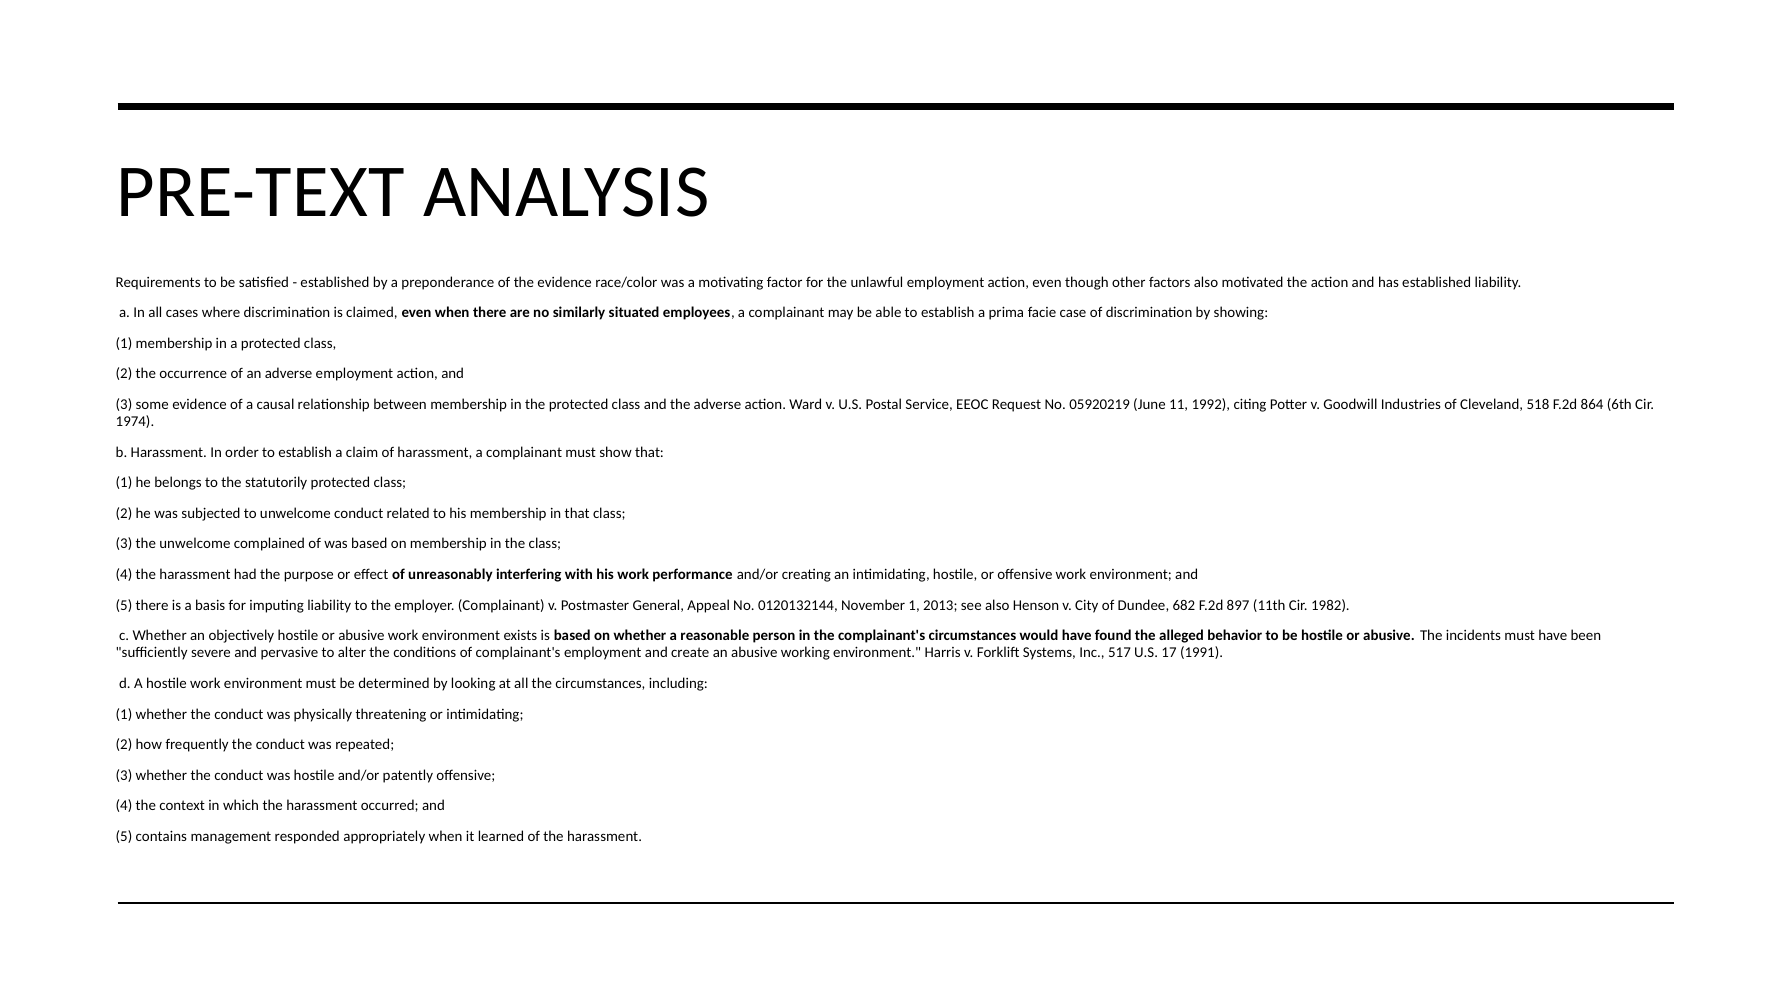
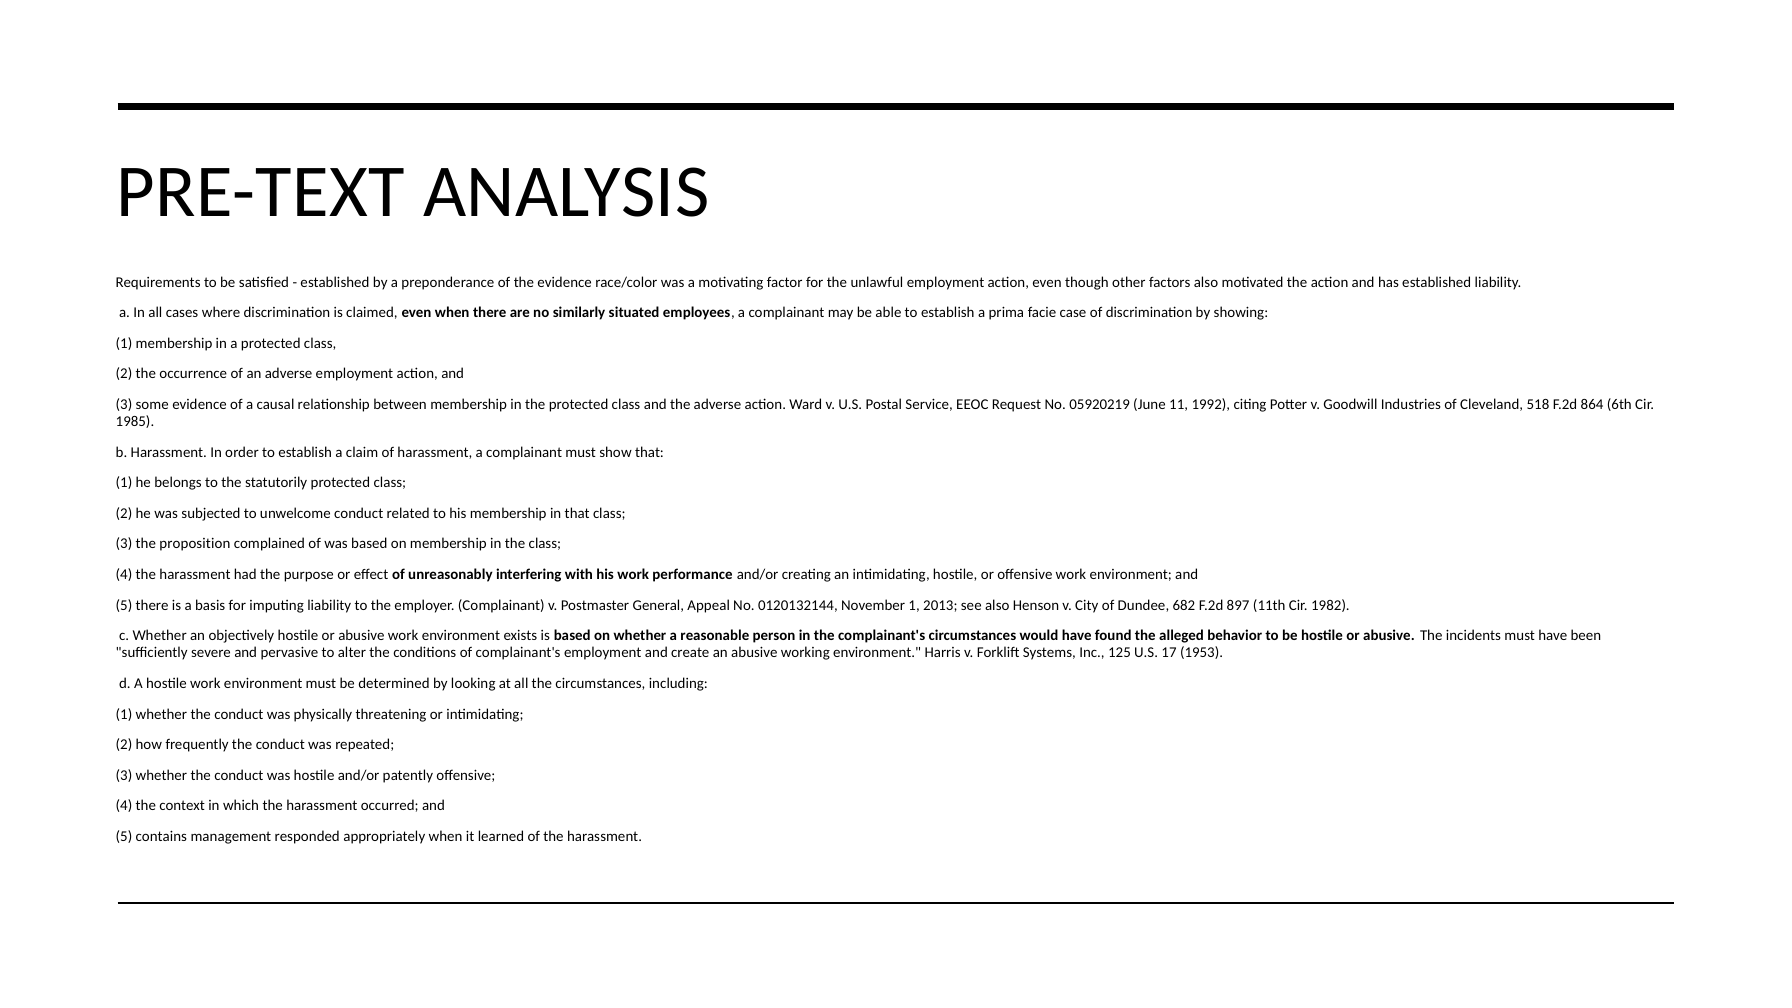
1974: 1974 -> 1985 (135, 422)
the unwelcome: unwelcome -> proposition (195, 544)
517: 517 -> 125 (1119, 653)
1991: 1991 -> 1953 (1202, 653)
